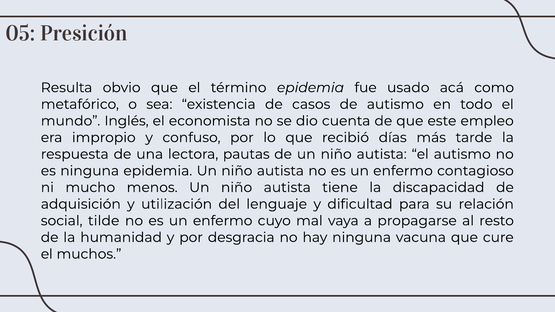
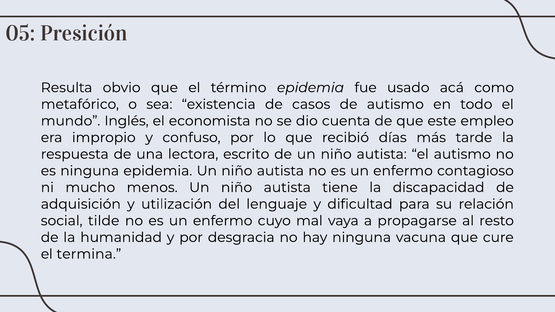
pautas: pautas -> escrito (246, 154)
muchos: muchos -> termina (89, 254)
